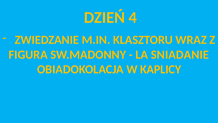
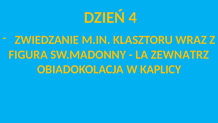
SNIADANIE: SNIADANIE -> ZEWNATRZ (180, 55)
